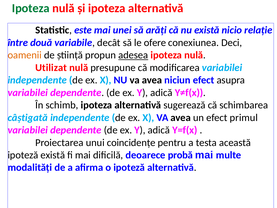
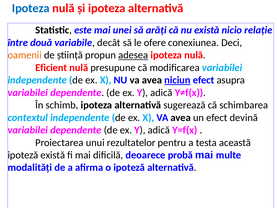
Ipoteza colour: green -> blue (31, 8)
Utilizat: Utilizat -> Eficient (51, 68)
niciun underline: none -> present (177, 80)
câștigată: câștigată -> contextul (28, 117)
primul: primul -> devină (244, 117)
coincidențe: coincidențe -> rezultatelor (131, 142)
